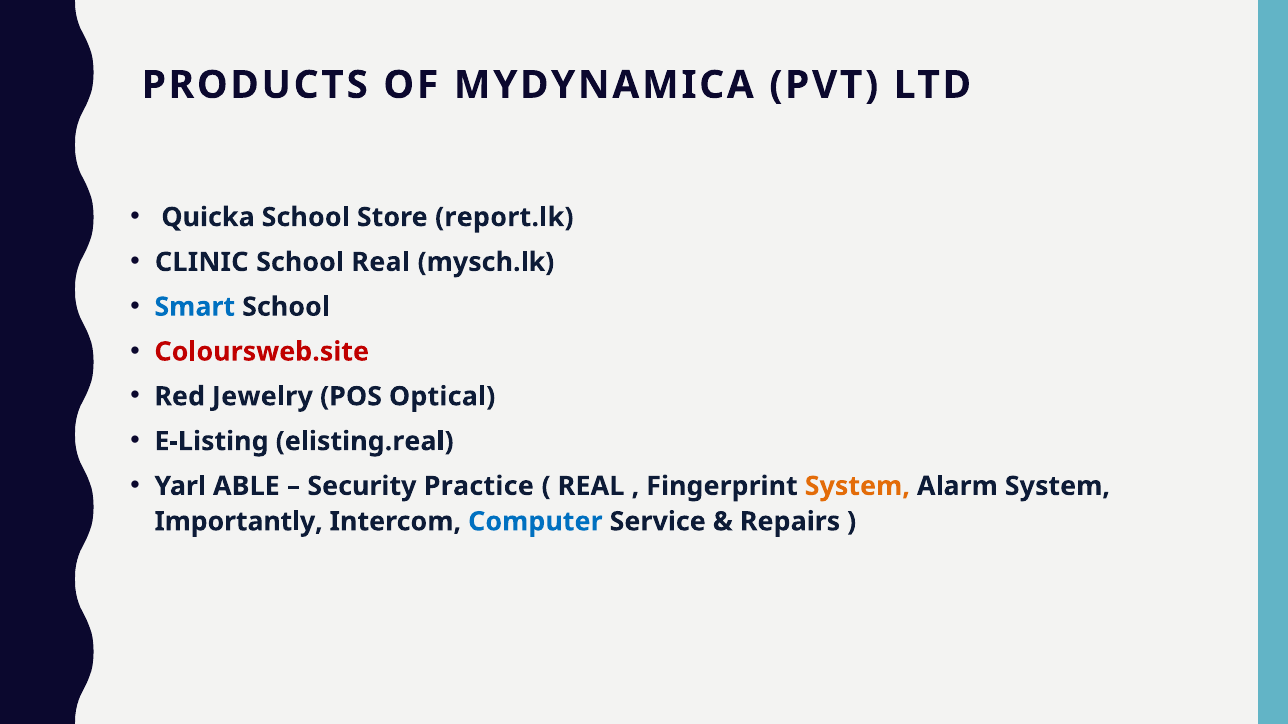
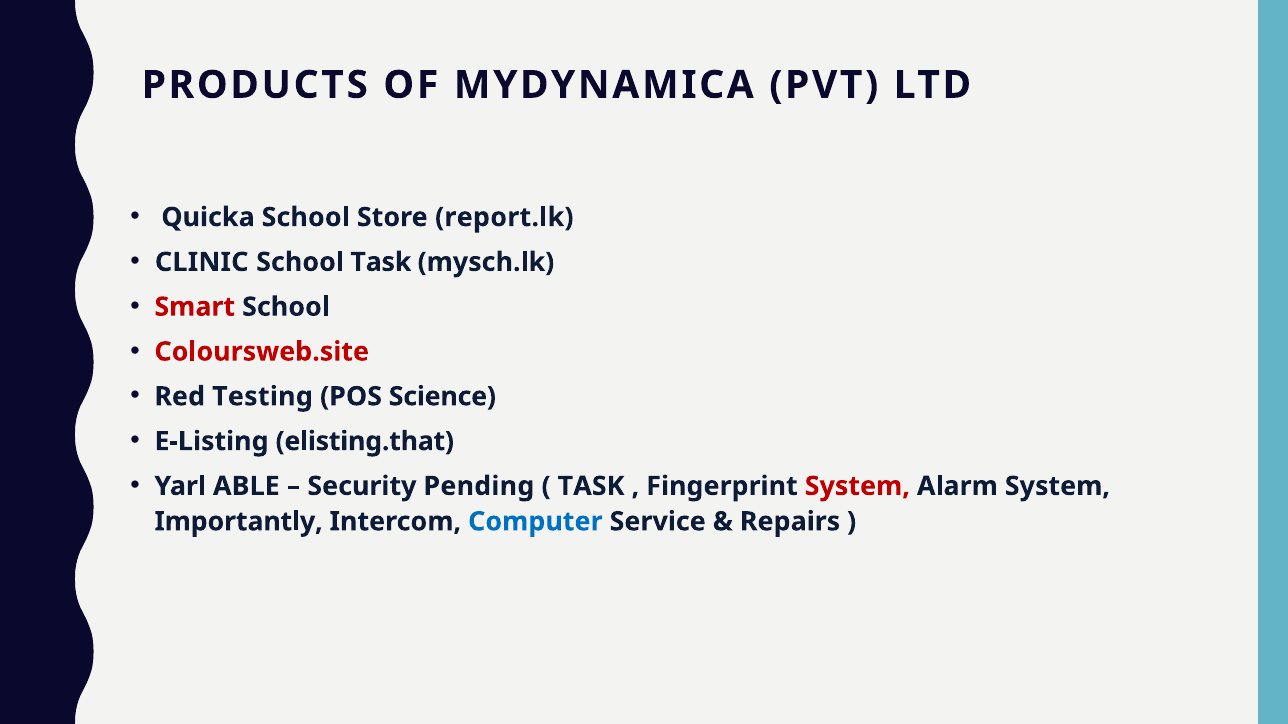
School Real: Real -> Task (381, 262)
Smart colour: blue -> red (195, 307)
Jewelry: Jewelry -> Testing (262, 397)
Optical: Optical -> Science (442, 397)
elisting.real: elisting.real -> elisting.that (365, 442)
Practice: Practice -> Pending (479, 486)
REAL: REAL -> TASK (591, 486)
System colour: orange -> red (857, 486)
